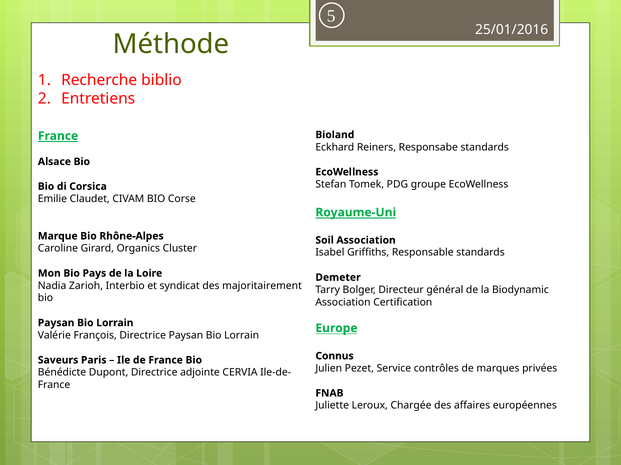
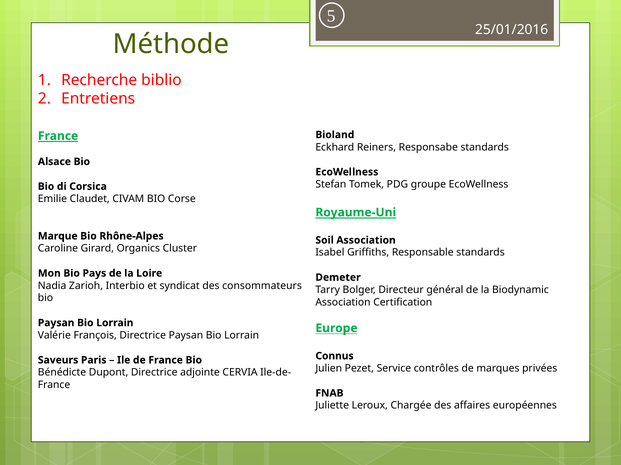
majoritairement: majoritairement -> consommateurs (262, 286)
